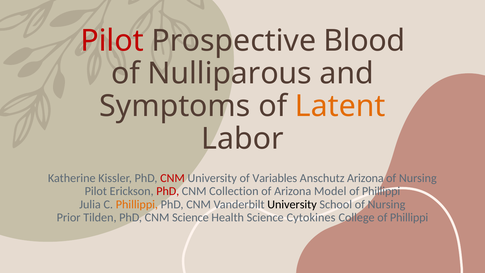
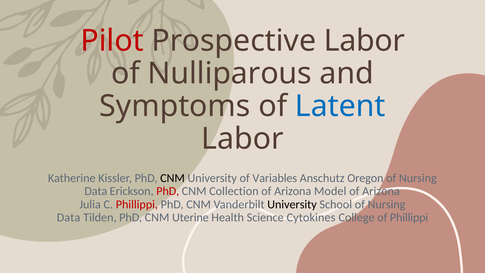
Prospective Blood: Blood -> Labor (364, 41)
Latent colour: orange -> blue (340, 106)
CNM colour: red -> black (172, 178)
Anschutz Arizona: Arizona -> Oregon (365, 178)
Pilot: Pilot -> Data (96, 191)
Phillippi: Phillippi -> Arizona (381, 191)
Phillippi colour: orange -> red (137, 204)
Prior: Prior -> Data (69, 217)
CNM Science: Science -> Uterine (190, 217)
